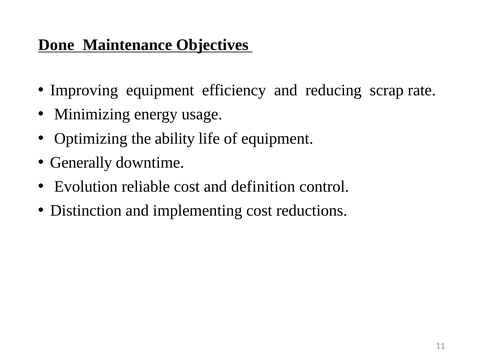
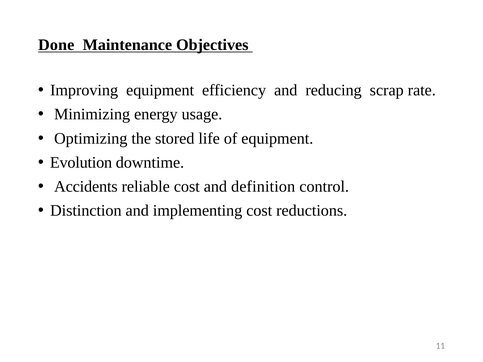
ability: ability -> stored (175, 139)
Generally: Generally -> Evolution (81, 163)
Evolution: Evolution -> Accidents (86, 187)
